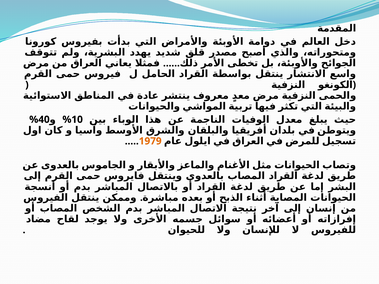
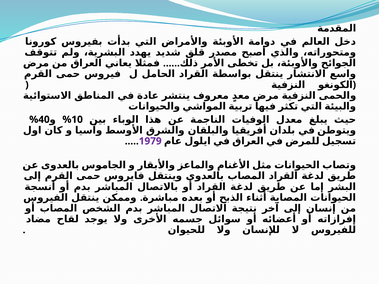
1979 colour: orange -> purple (150, 141)
